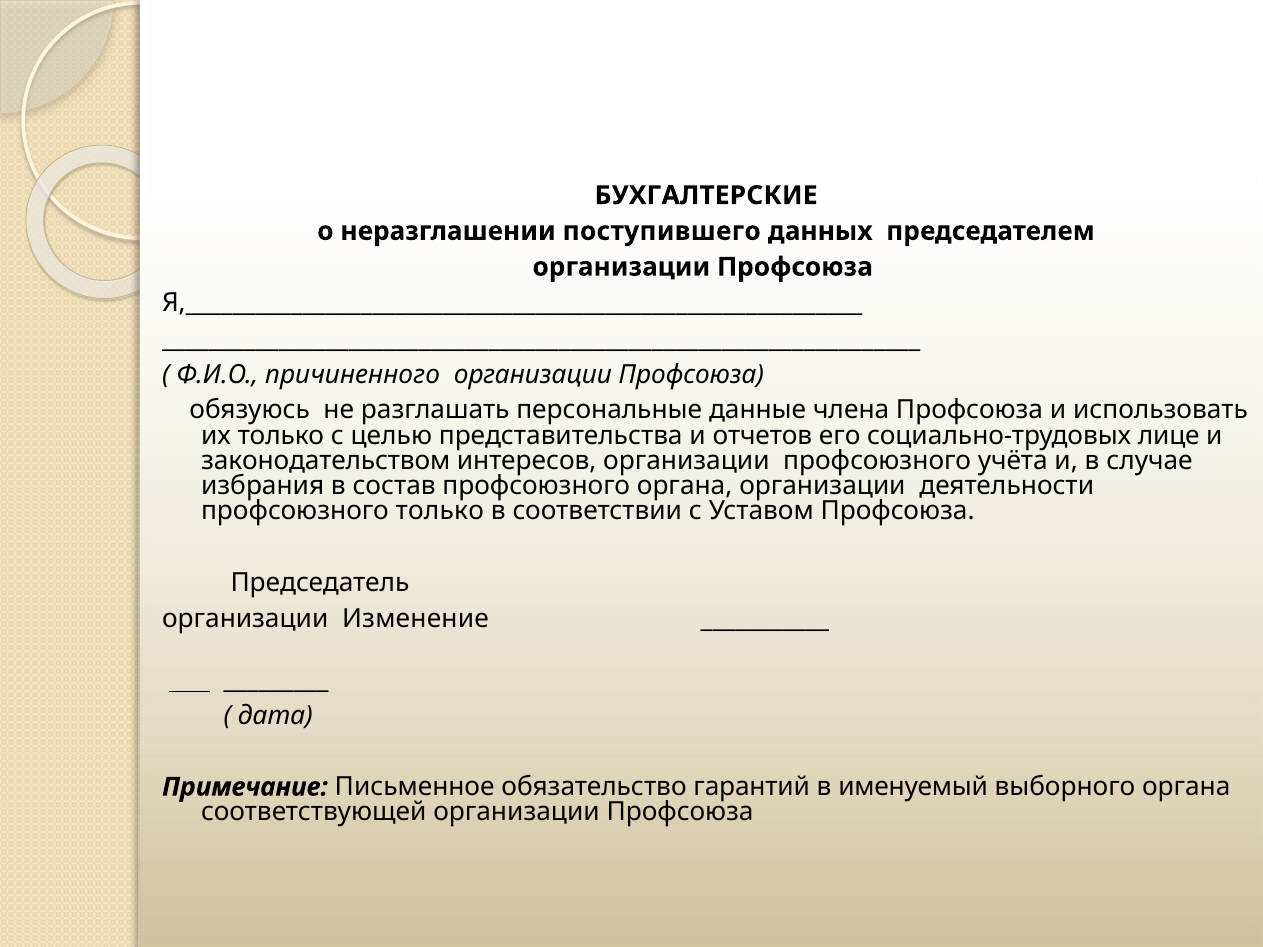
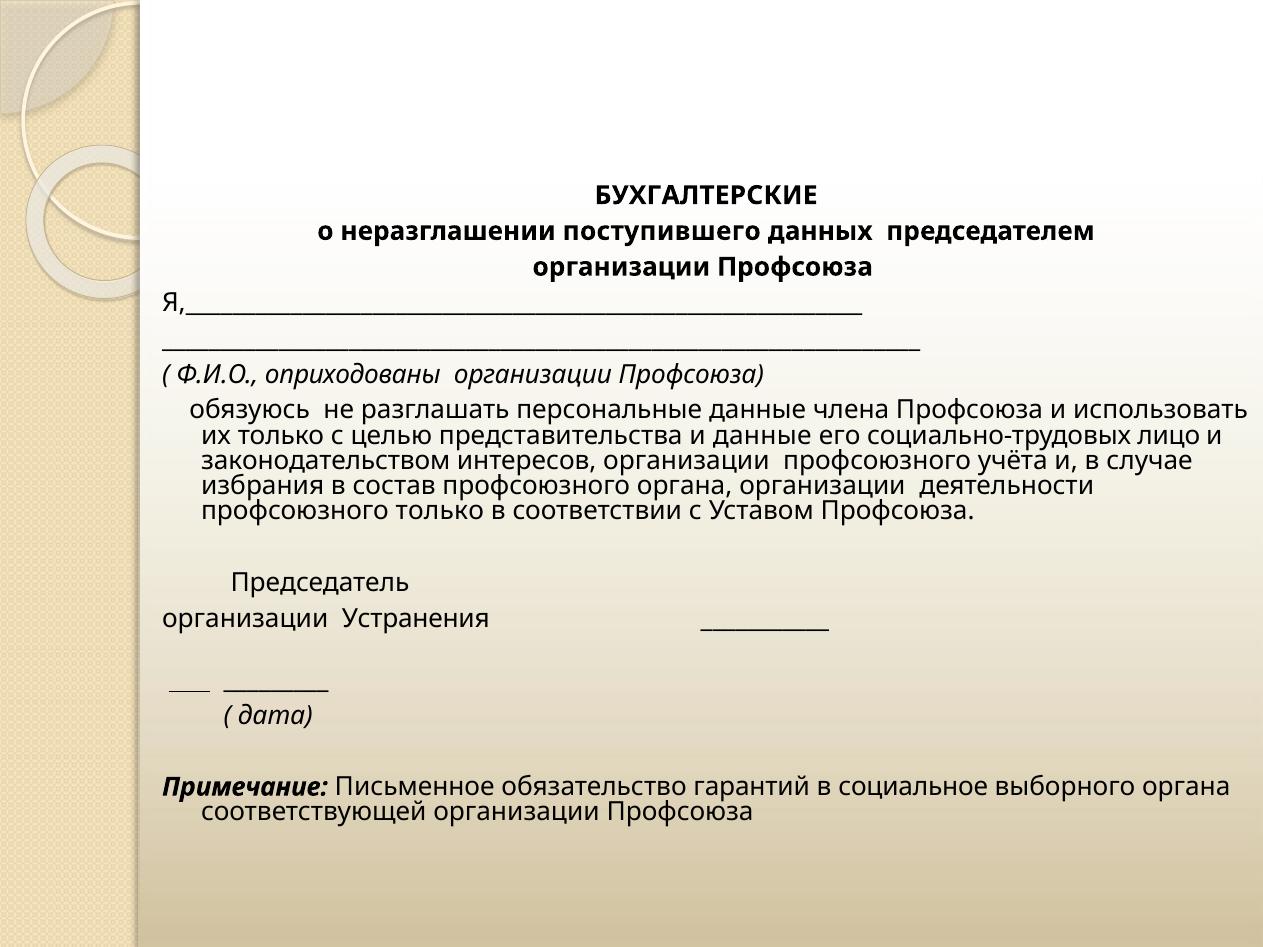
причиненного: причиненного -> оприходованы (353, 374)
и отчетов: отчетов -> данные (762, 436)
лице: лице -> лицо (1169, 436)
Изменение: Изменение -> Устранения (416, 619)
именуемый: именуемый -> социальное (913, 787)
